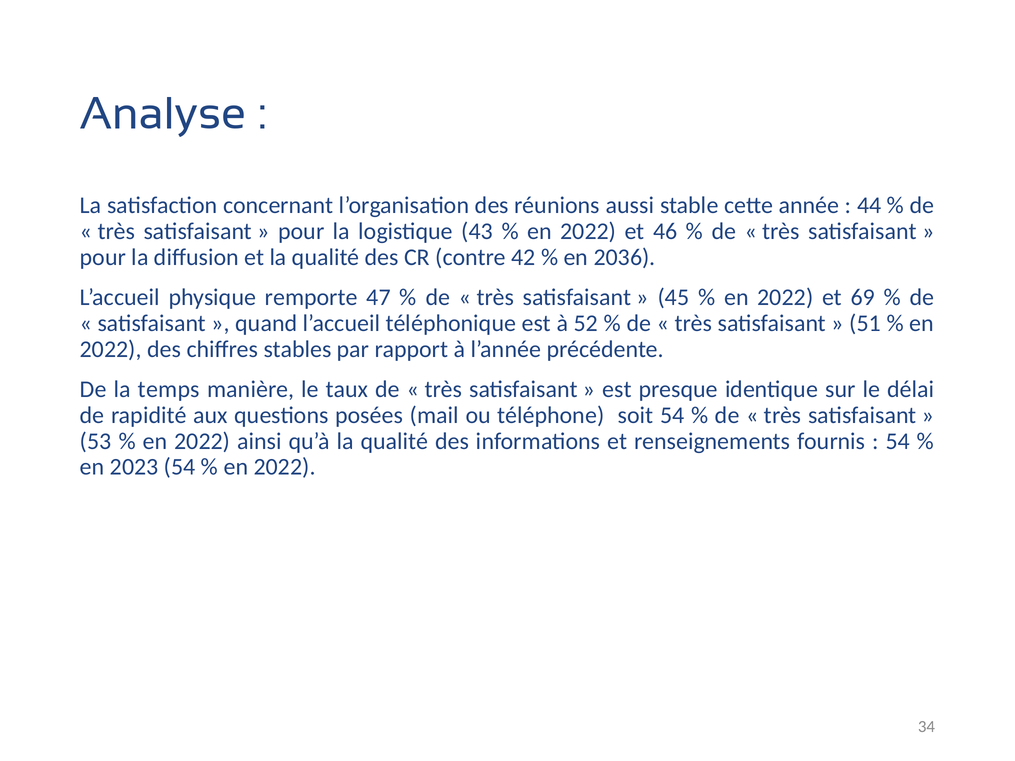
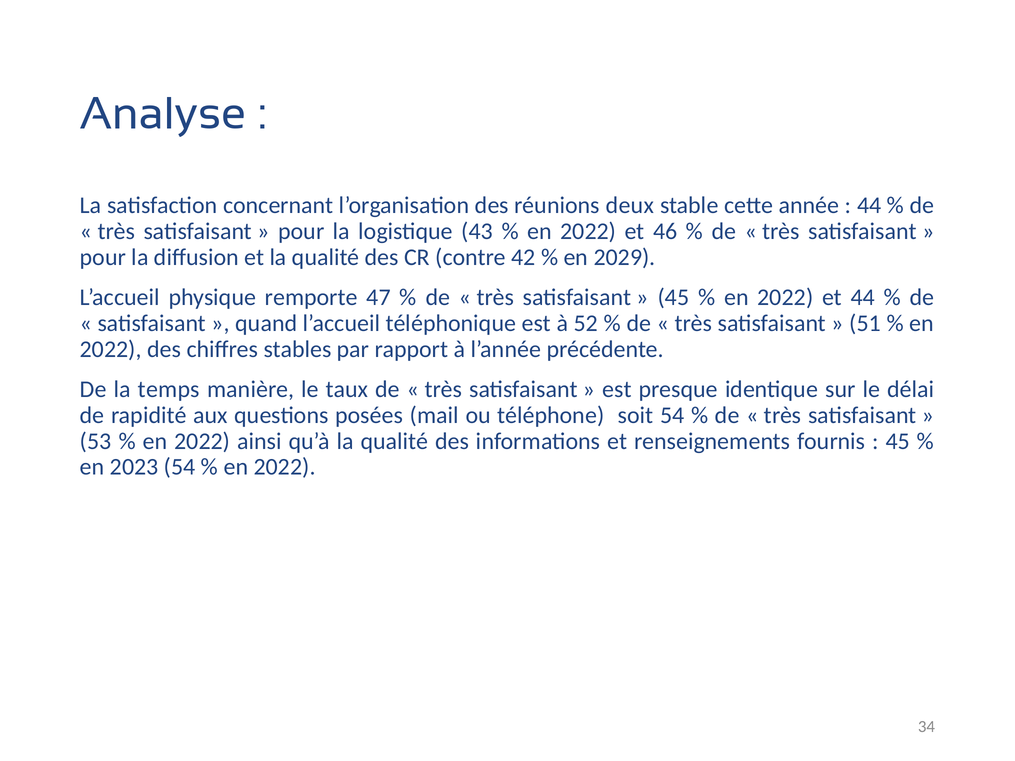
aussi: aussi -> deux (630, 206)
2036: 2036 -> 2029 (625, 257)
et 69: 69 -> 44 (863, 297)
54: 54 -> 45 (898, 441)
